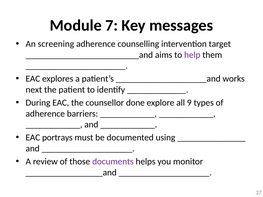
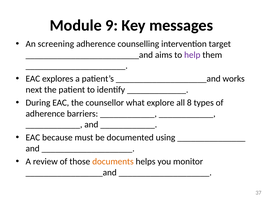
7: 7 -> 9 (112, 25)
done: done -> what (135, 103)
9: 9 -> 8 (189, 103)
portrays: portrays -> because (57, 138)
documents colour: purple -> orange (113, 162)
